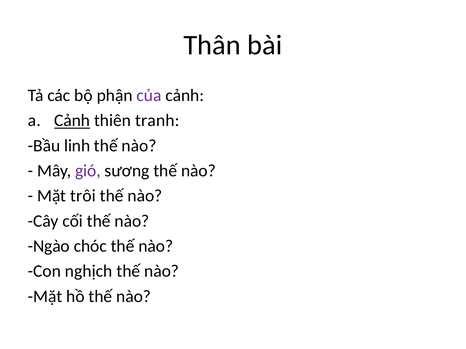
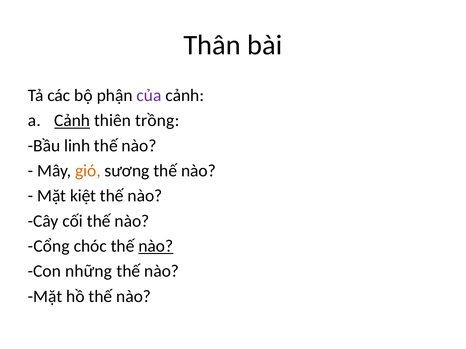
tranh: tranh -> trồng (157, 121)
gió colour: purple -> orange (88, 171)
trôi: trôi -> kiệt (83, 196)
Ngào: Ngào -> Cổng (49, 246)
nào underline: none -> present (156, 246)
nghịch: nghịch -> những (89, 272)
